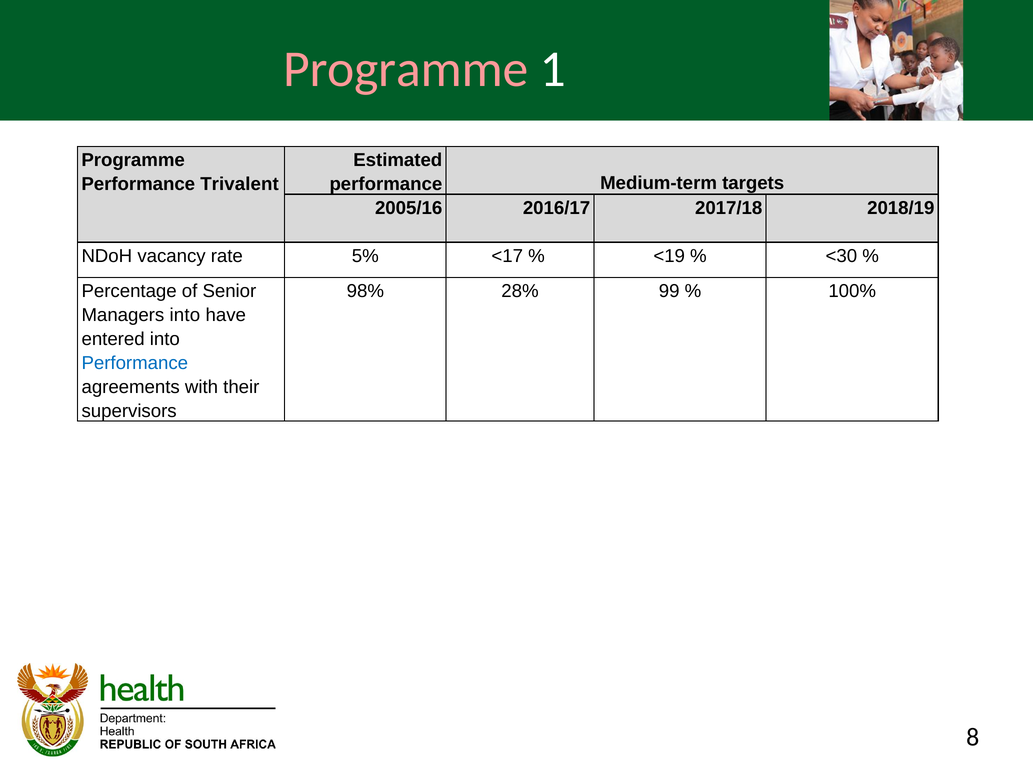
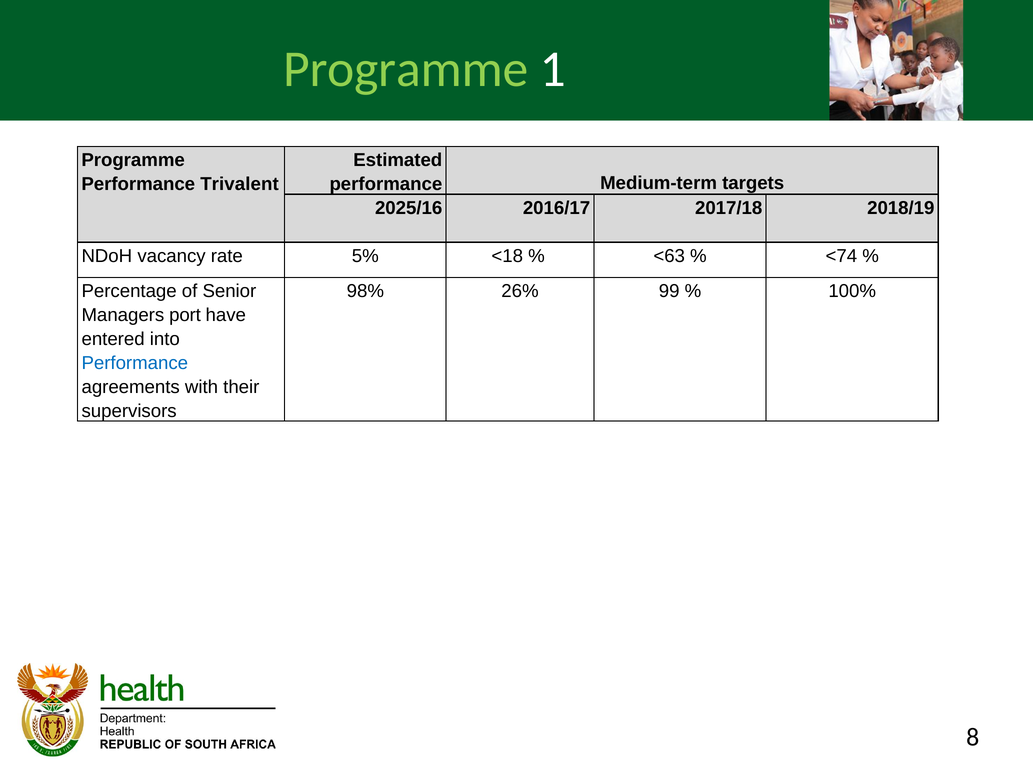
Programme colour: pink -> light green (406, 69)
2005/16: 2005/16 -> 2025/16 (409, 208)
<17: <17 -> <18 (507, 256)
<19: <19 -> <63 (669, 256)
<30: <30 -> <74 (841, 256)
28%: 28% -> 26% (520, 291)
Managers into: into -> port (185, 315)
